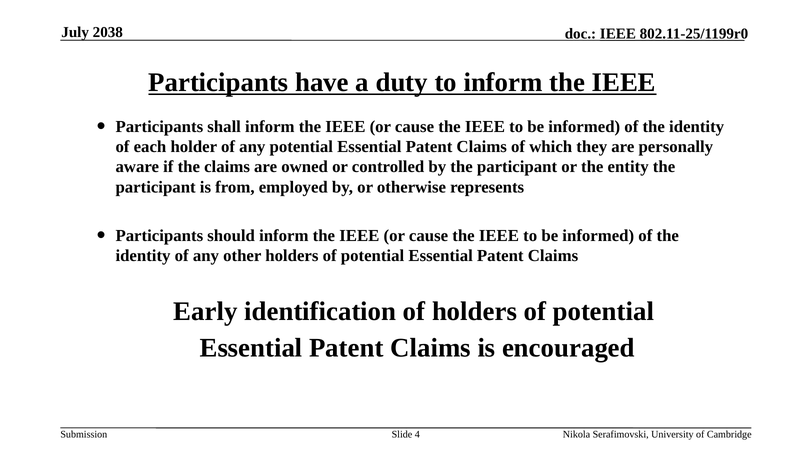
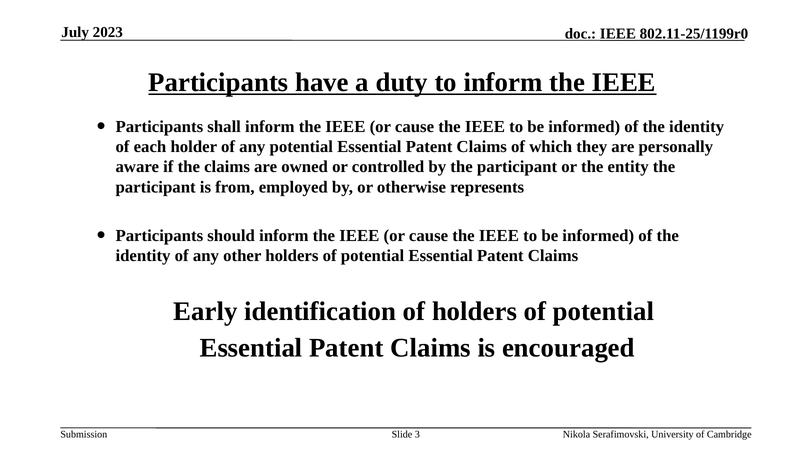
2038: 2038 -> 2023 (108, 32)
4: 4 -> 3 (417, 434)
